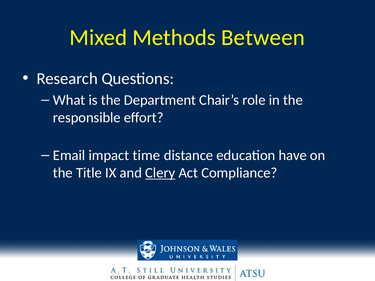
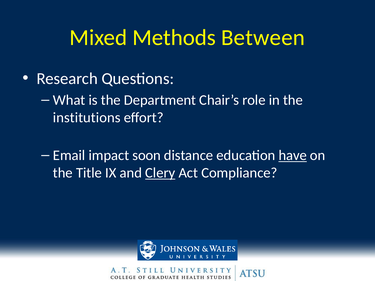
responsible: responsible -> institutions (87, 118)
time: time -> soon (147, 156)
have underline: none -> present (293, 156)
